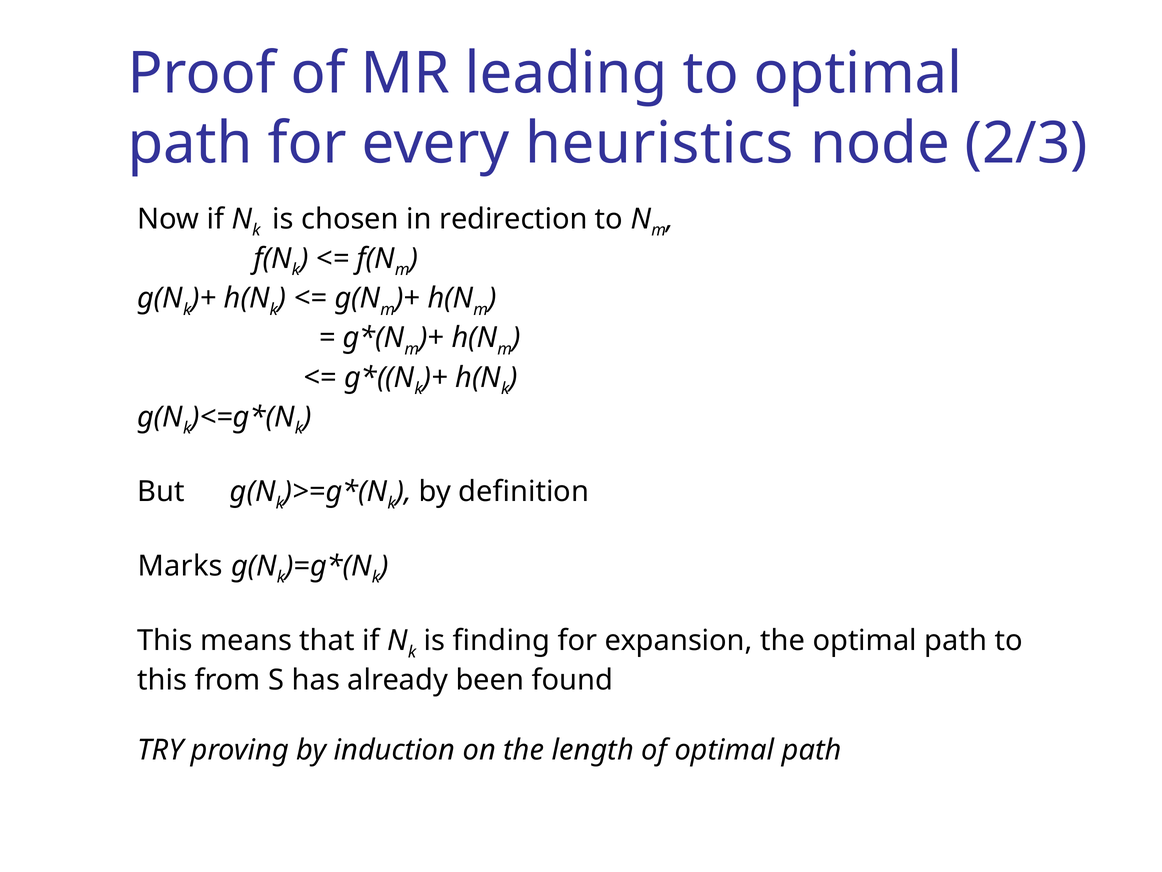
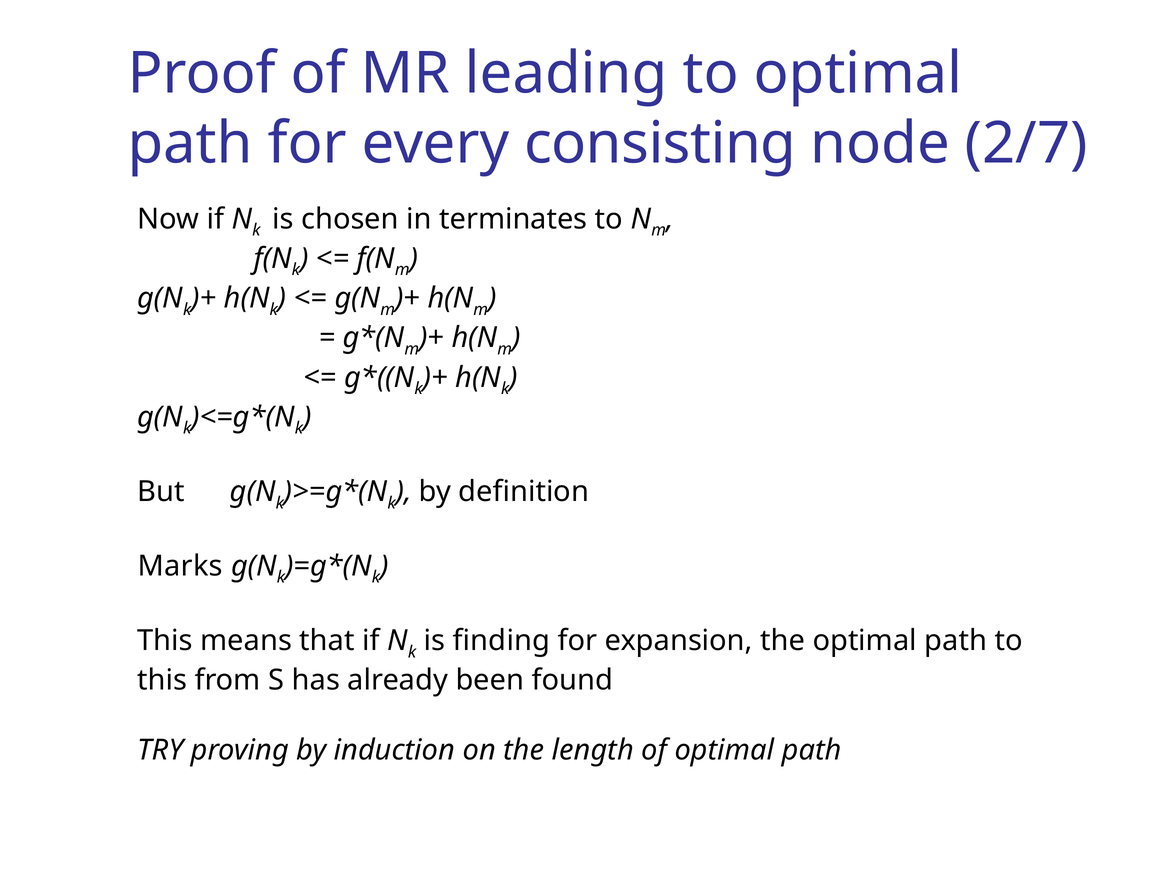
heuristics: heuristics -> consisting (660, 143)
2/3: 2/3 -> 2/7 (1026, 143)
redirection: redirection -> terminates (513, 219)
